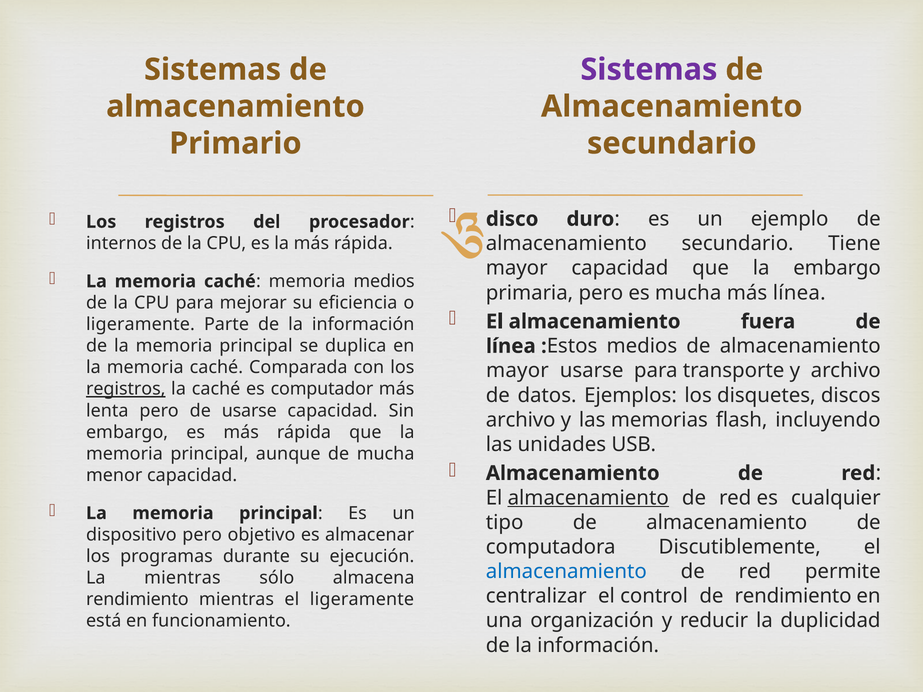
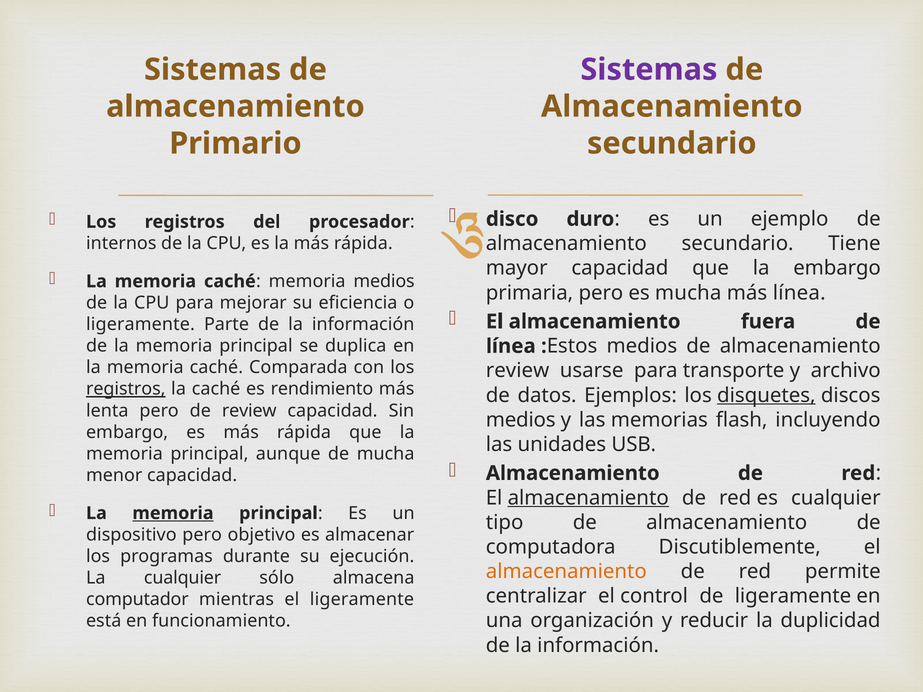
mayor: mayor -> review (518, 371)
computador: computador -> rendimiento (322, 389)
disquetes underline: none -> present (766, 395)
de usarse: usarse -> review (249, 411)
archivo: archivo -> medios (521, 420)
memoria underline: none -> present (173, 513)
almacenamiento colour: blue -> orange (566, 572)
La mientras: mientras -> cualquier (183, 578)
de rendimiento: rendimiento -> ligeramente (793, 596)
rendimiento: rendimiento -> computador (137, 600)
